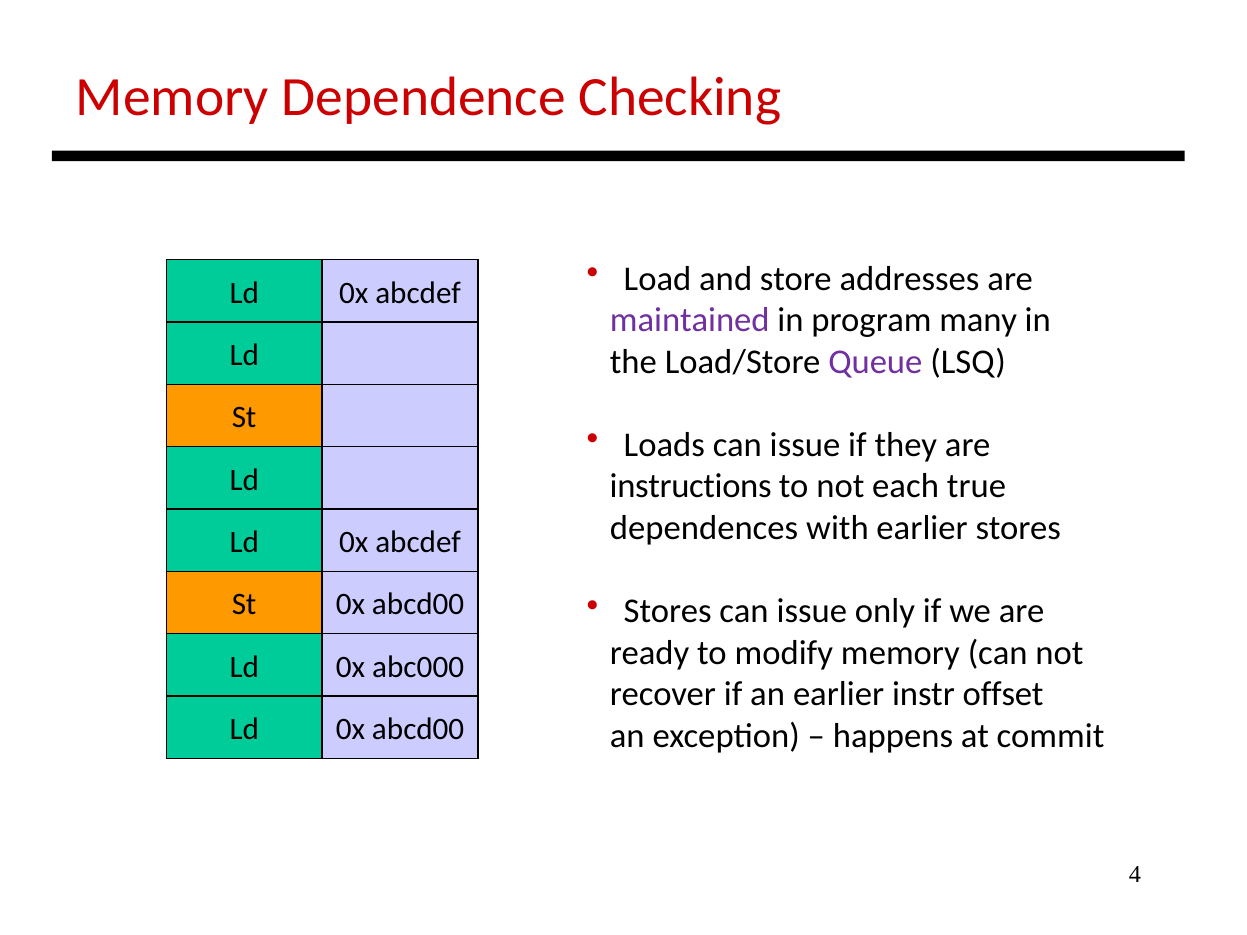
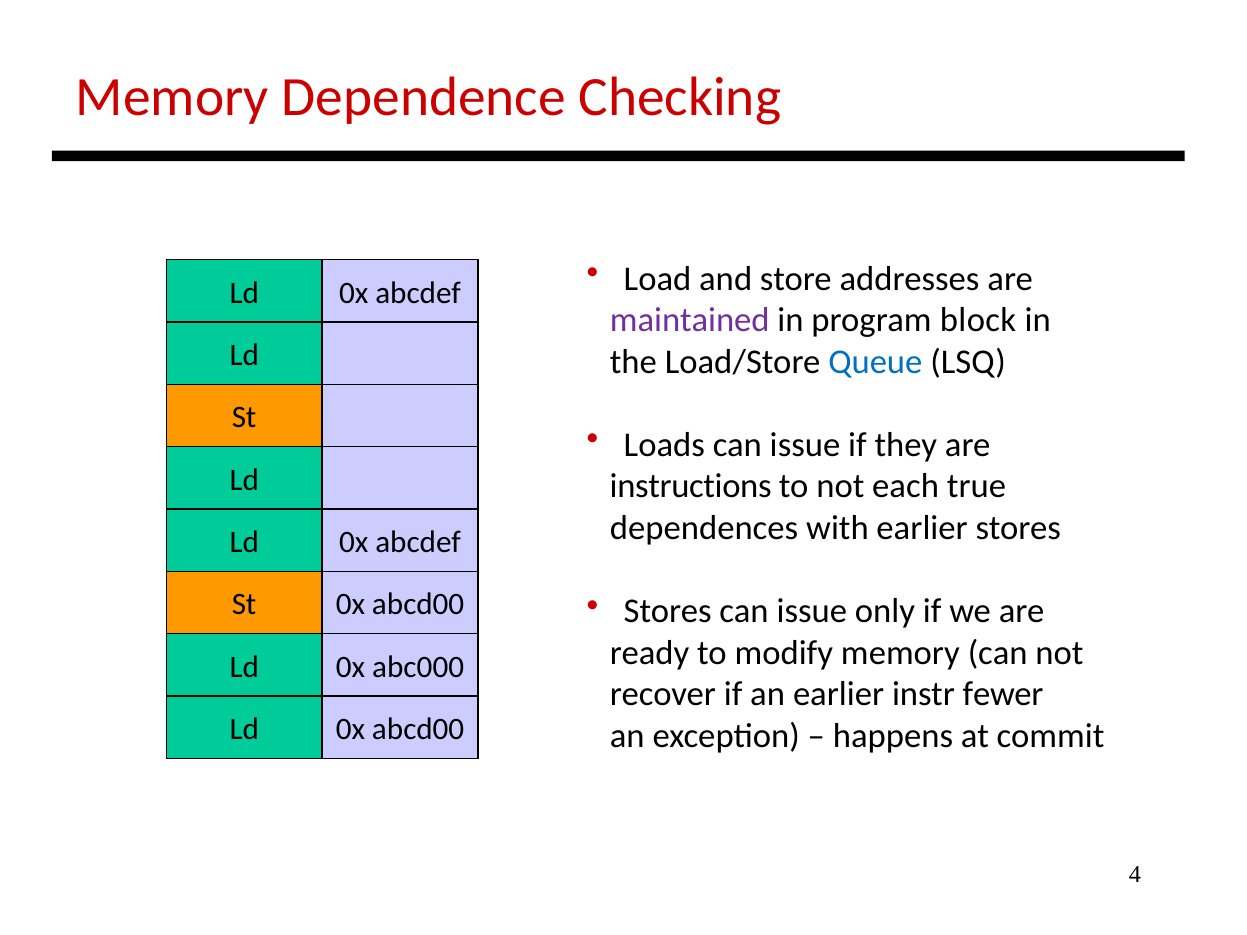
many: many -> block (978, 320)
Queue colour: purple -> blue (875, 362)
offset: offset -> fewer (1003, 695)
